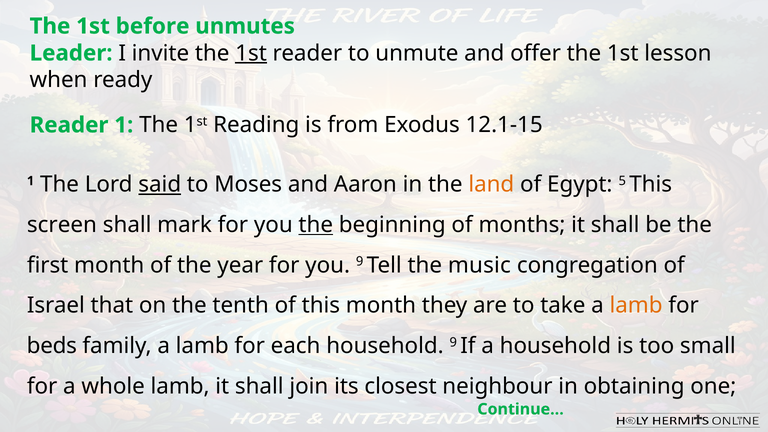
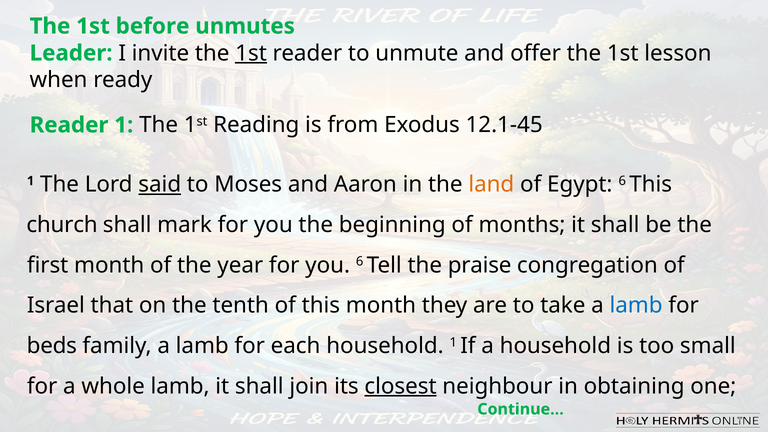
12.1-15: 12.1-15 -> 12.1-45 (504, 125)
Egypt 5: 5 -> 6 (622, 181)
screen: screen -> church (62, 225)
the underline: present -> none (316, 225)
you 9: 9 -> 6 (360, 262)
music: music -> praise (480, 265)
lamb colour: orange -> blue (636, 306)
household 9: 9 -> 1 (453, 342)
closest underline: none -> present (401, 386)
